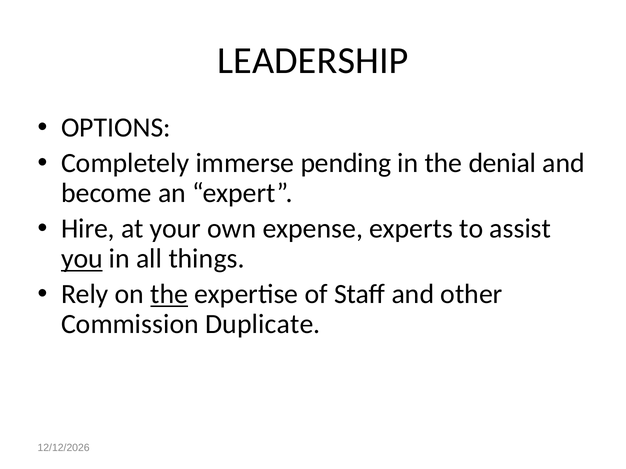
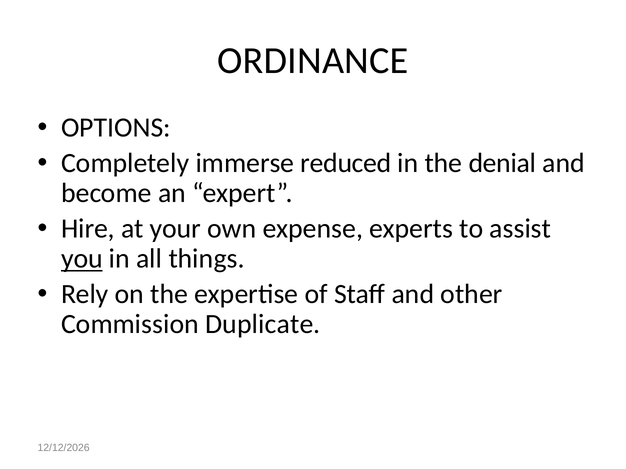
LEADERSHIP: LEADERSHIP -> ORDINANCE (313, 61)
pending: pending -> reduced (346, 163)
the underline: present -> none (169, 295)
